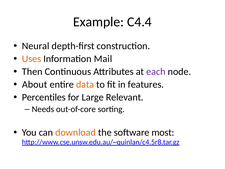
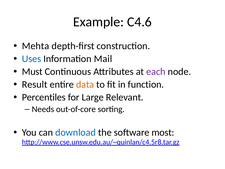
C4.4: C4.4 -> C4.6 (139, 22)
Neural: Neural -> Mehta (36, 46)
Uses colour: orange -> blue (32, 59)
Then: Then -> Must (32, 71)
About: About -> Result (35, 84)
features: features -> function (146, 84)
download colour: orange -> blue (76, 132)
